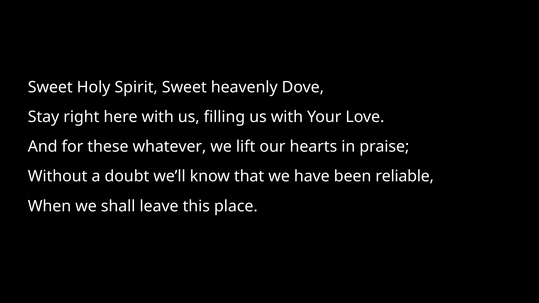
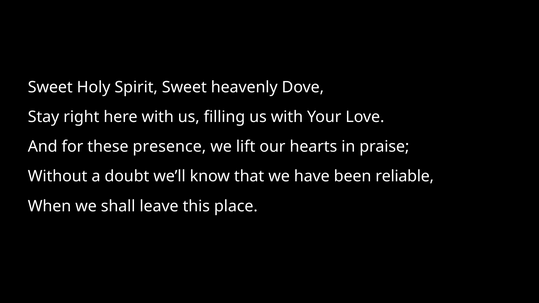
whatever: whatever -> presence (169, 147)
